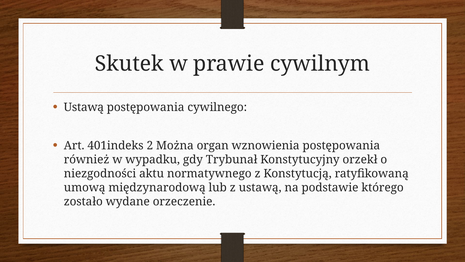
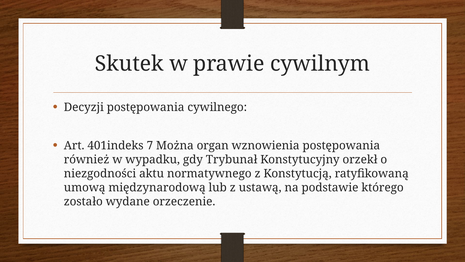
Ustawą: Ustawą -> Decyzji (84, 107)
2: 2 -> 7 (150, 145)
